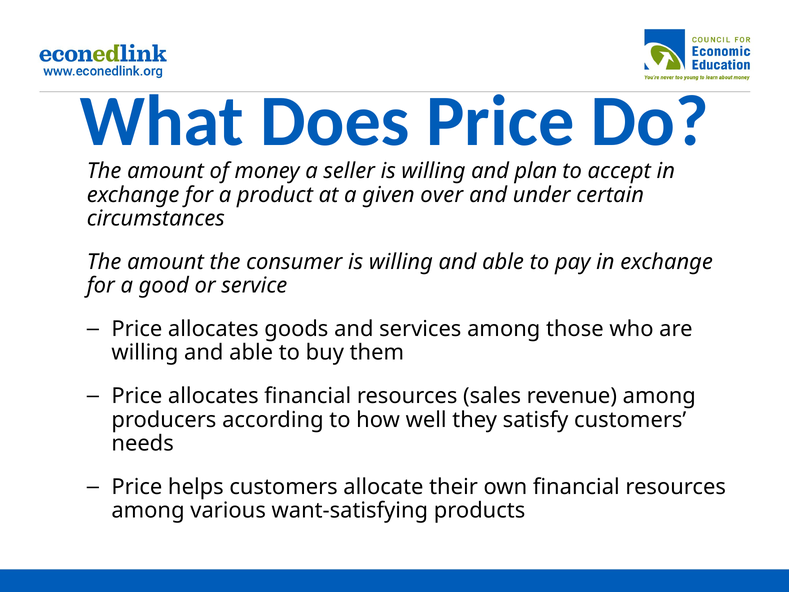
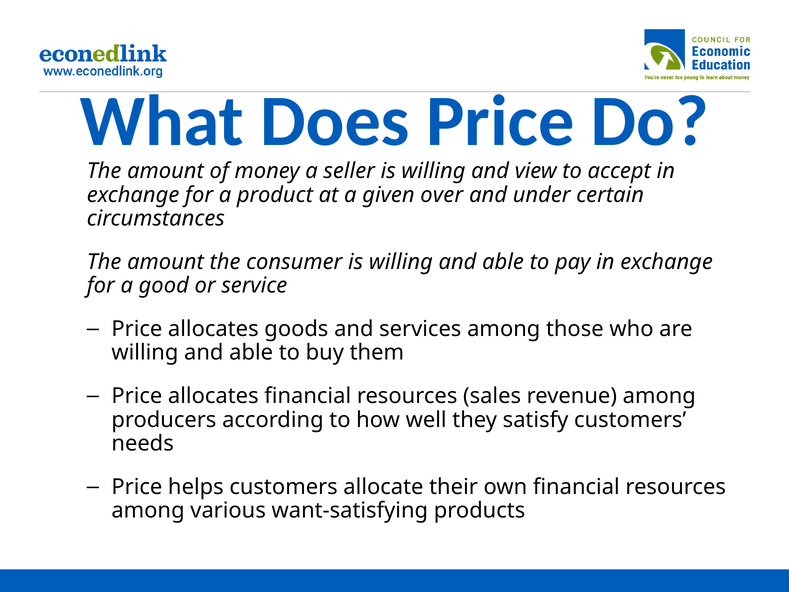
plan: plan -> view (536, 171)
